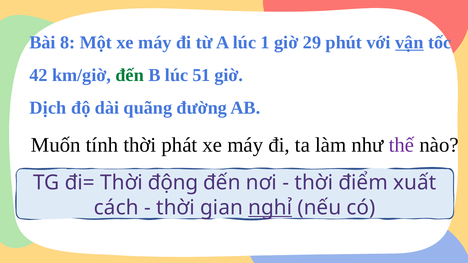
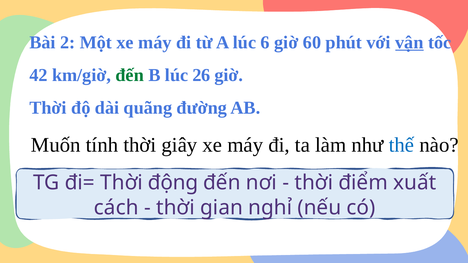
8: 8 -> 2 (68, 42)
1: 1 -> 6 (265, 42)
29: 29 -> 60 (312, 42)
51: 51 -> 26 (201, 75)
Dịch: Dịch -> Thời (48, 108)
phát: phát -> giây (179, 145)
thế colour: purple -> blue (402, 145)
nghỉ underline: present -> none (270, 208)
